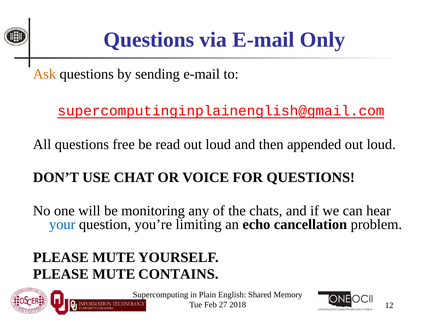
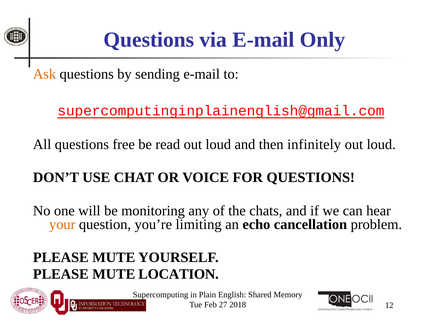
appended: appended -> infinitely (314, 145)
your colour: blue -> orange (62, 225)
CONTAINS: CONTAINS -> LOCATION (179, 275)
